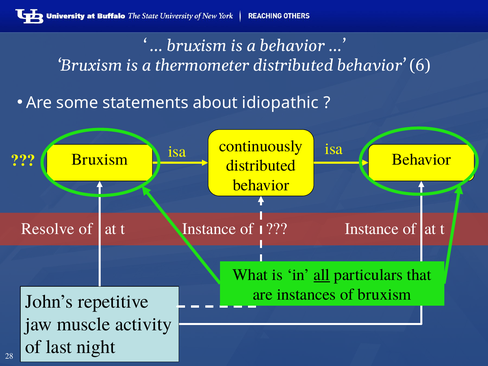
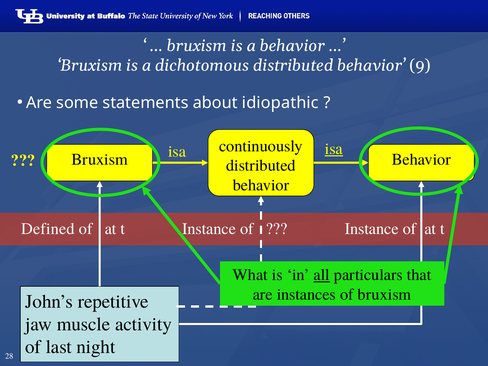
thermometer: thermometer -> dichotomous (202, 65)
6: 6 -> 9 (420, 65)
isa underline: none -> present (334, 149)
Resolve: Resolve -> Defined (48, 229)
